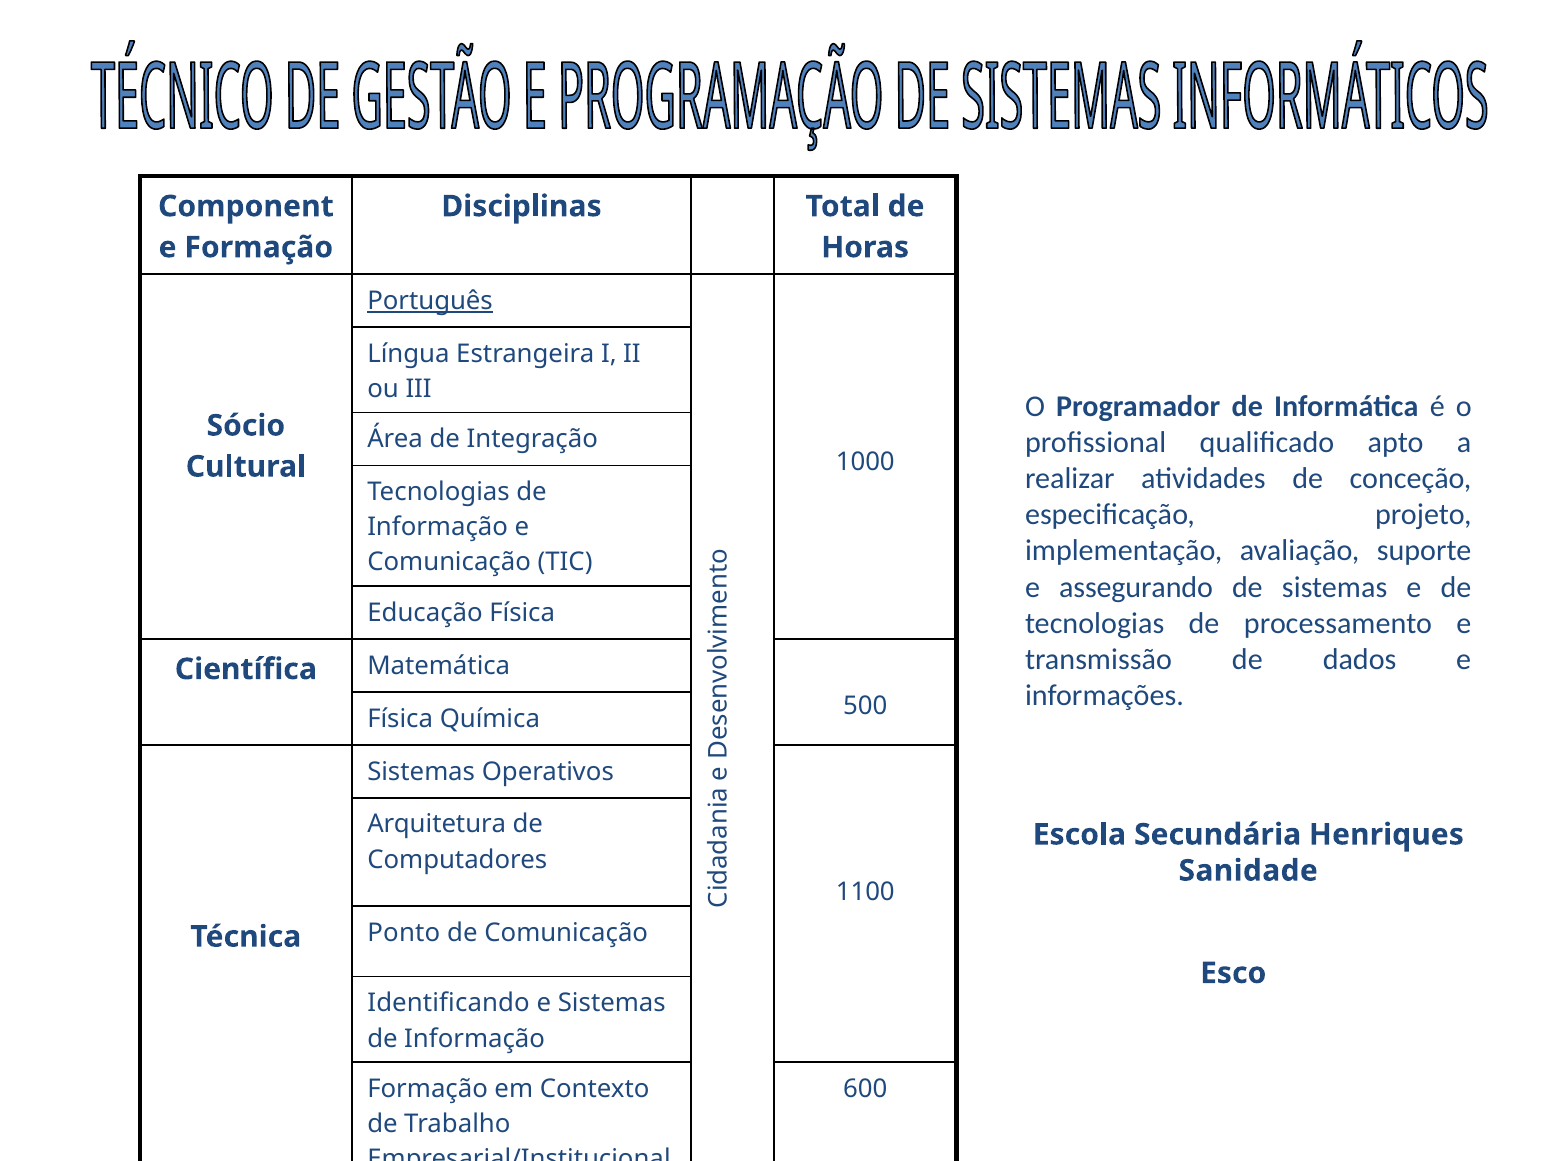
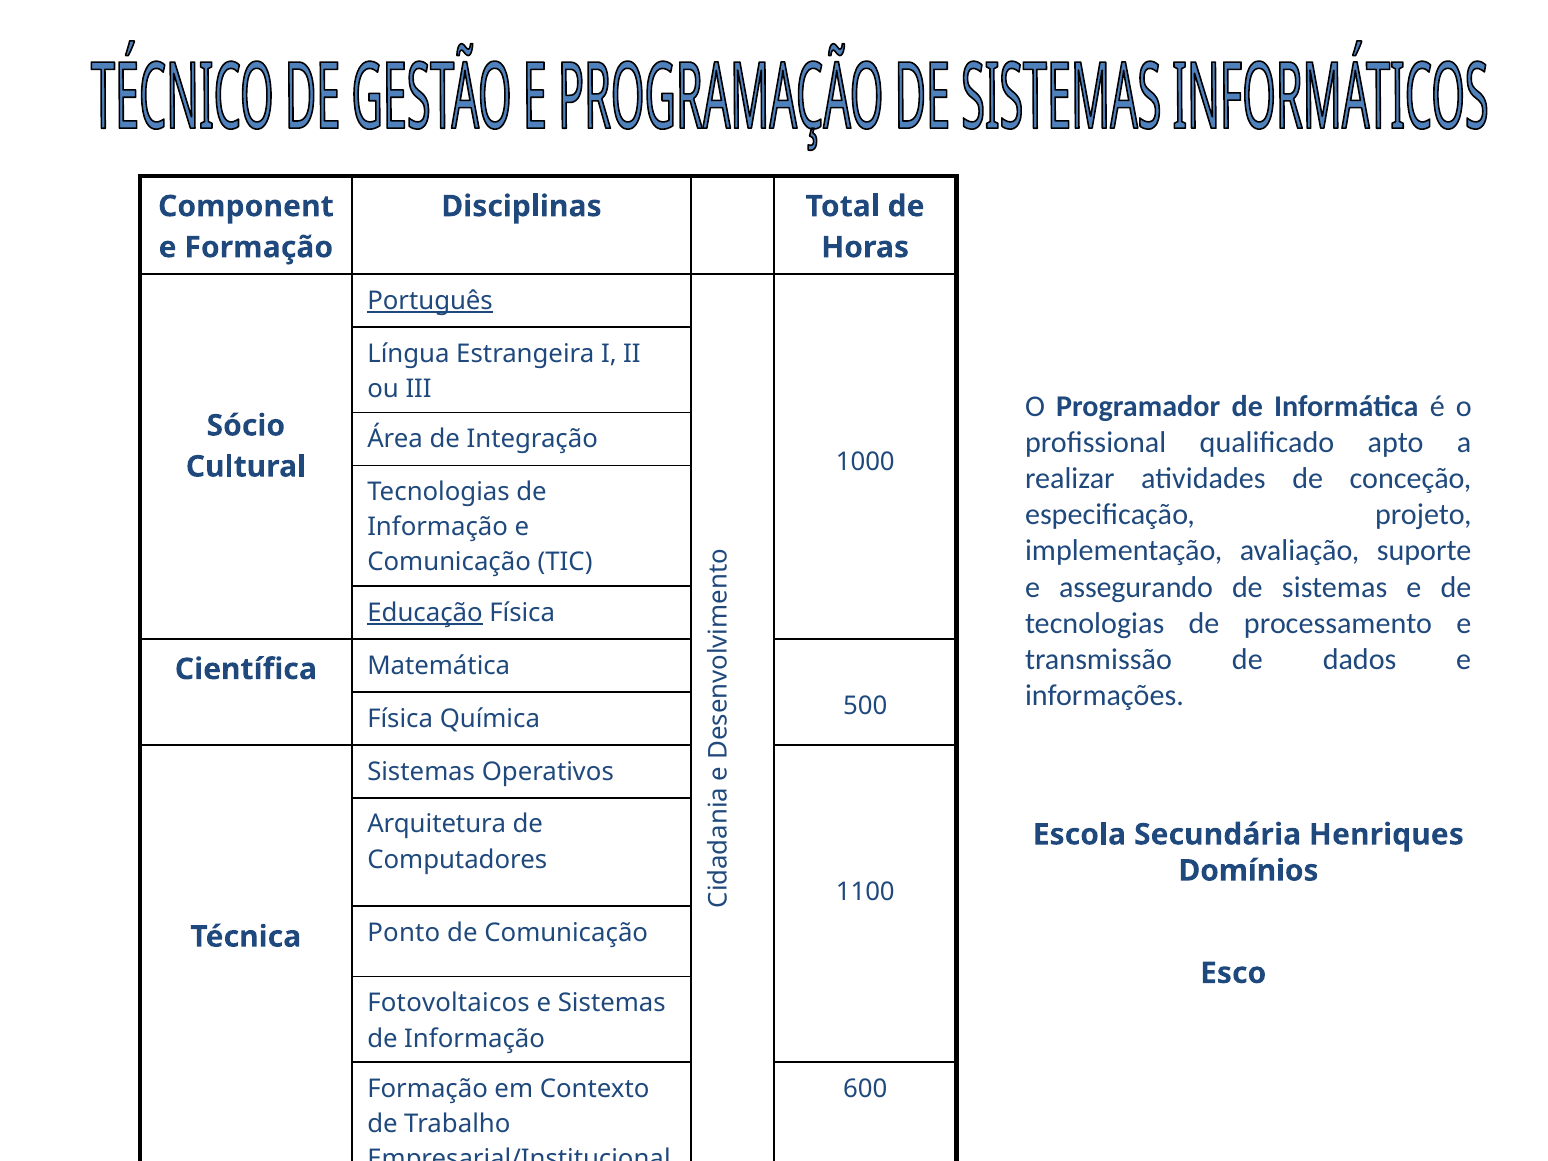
Educação underline: none -> present (425, 613)
Sanidade: Sanidade -> Domínios (1248, 871)
Identificando: Identificando -> Fotovoltaicos (449, 1003)
